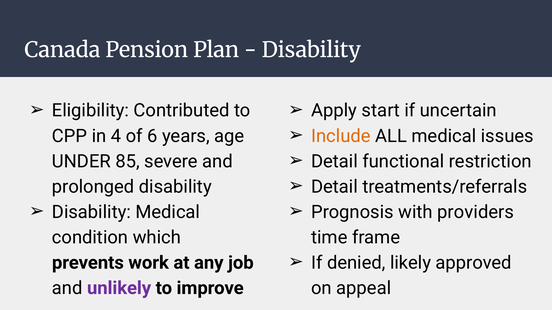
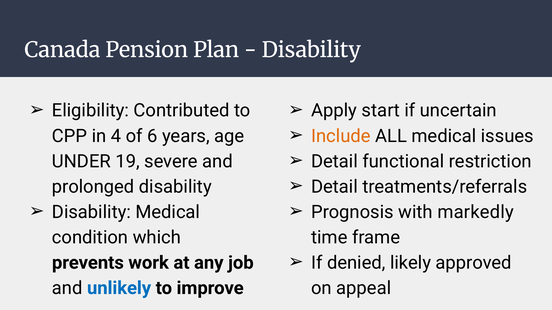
85: 85 -> 19 (128, 162)
providers: providers -> markedly (476, 212)
unlikely colour: purple -> blue (119, 288)
